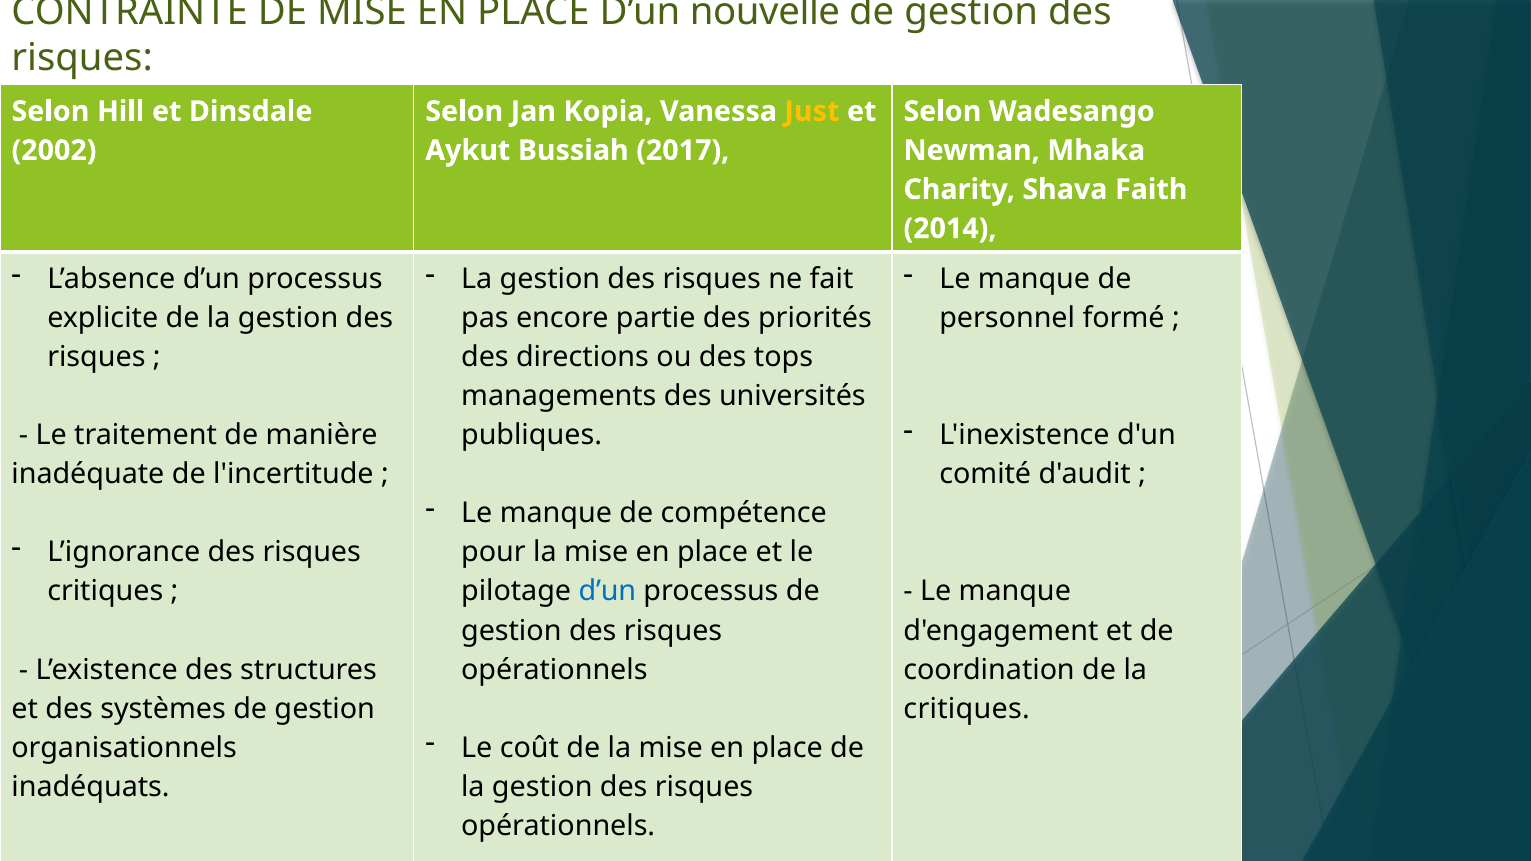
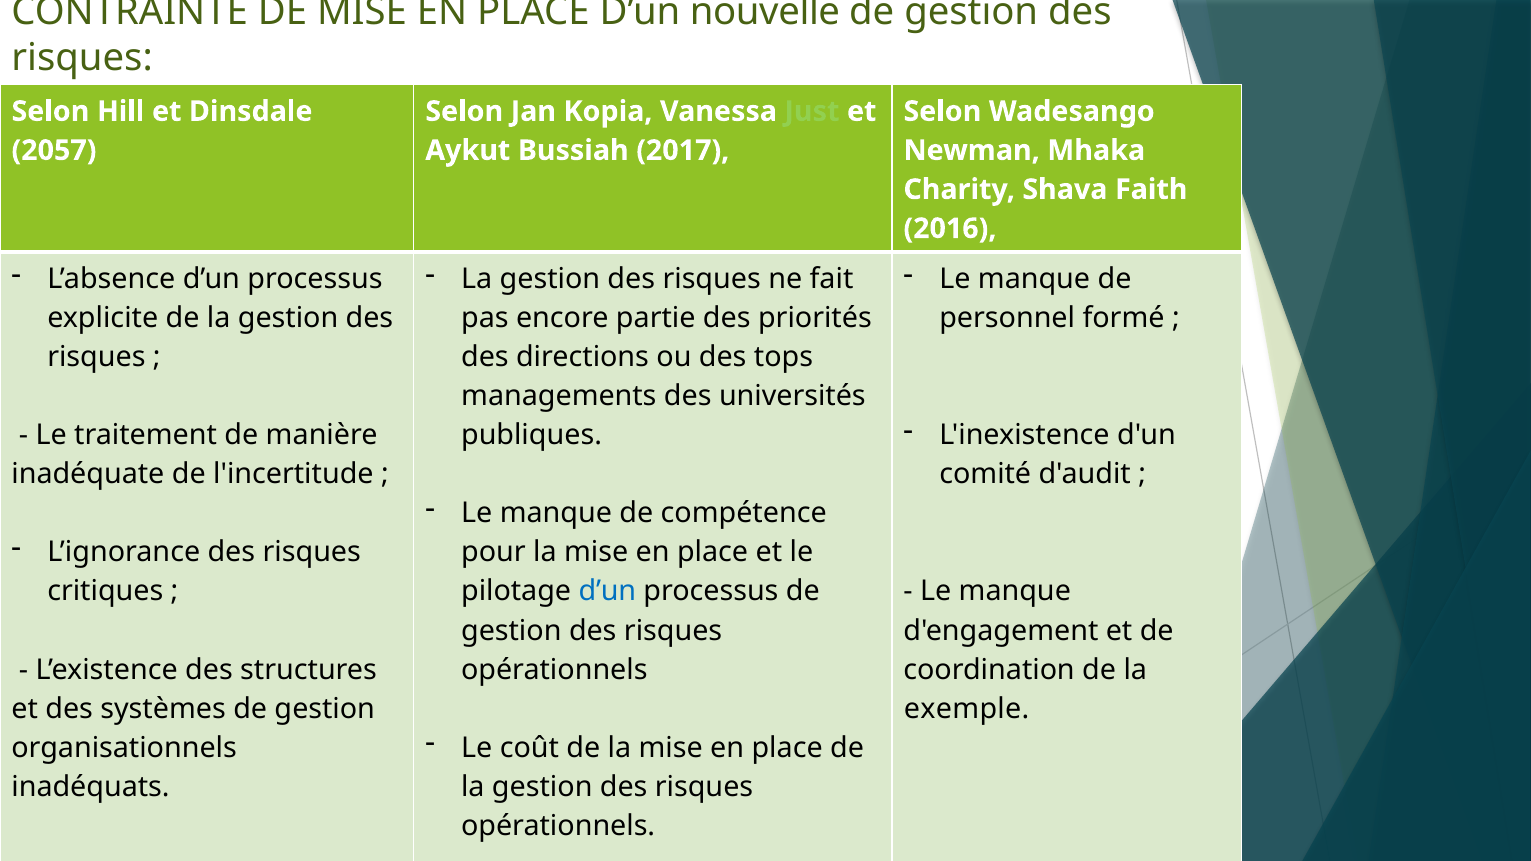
Just colour: yellow -> light green (812, 111)
2002: 2002 -> 2057 (54, 150)
2014: 2014 -> 2016 (950, 229)
critiques: critiques -> exemple (967, 709)
